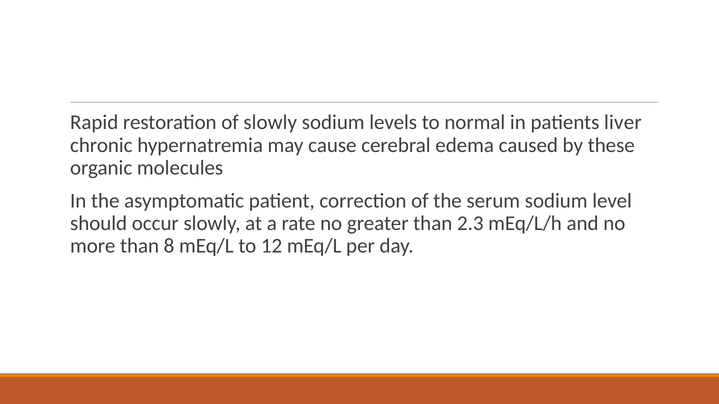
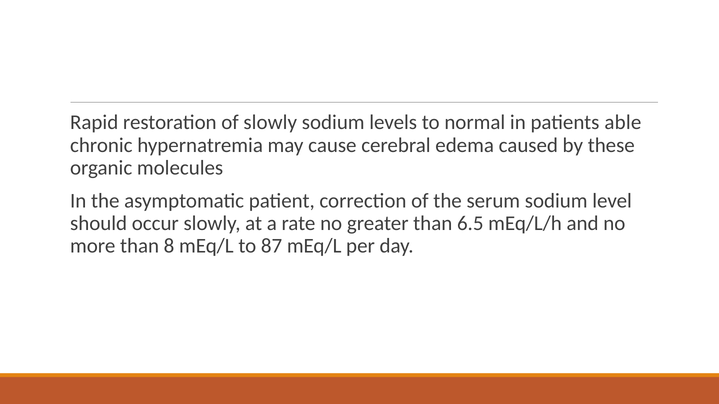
liver: liver -> able (623, 123)
2.3: 2.3 -> 6.5 (470, 224)
12: 12 -> 87 (272, 246)
